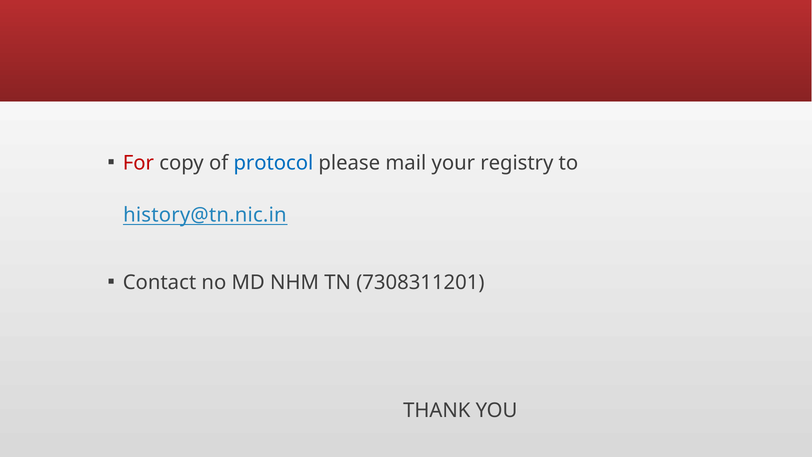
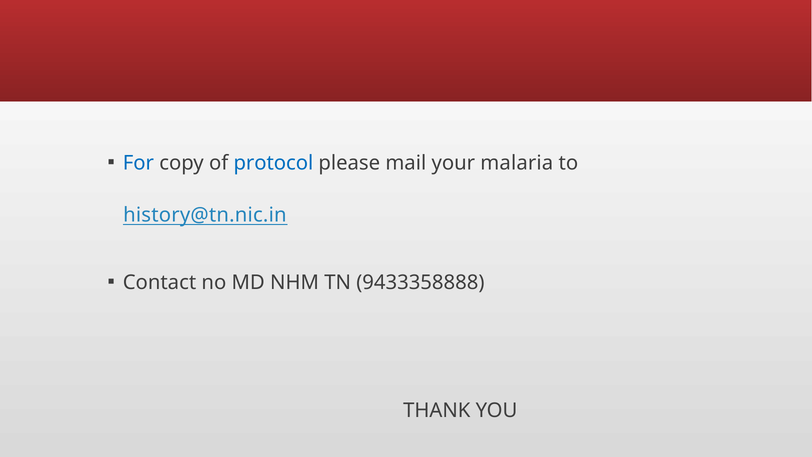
For colour: red -> blue (138, 163)
registry: registry -> malaria (517, 163)
7308311201: 7308311201 -> 9433358888 (420, 282)
